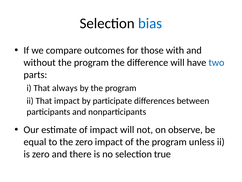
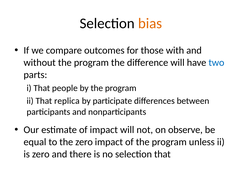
bias colour: blue -> orange (150, 23)
always: always -> people (65, 88)
That impact: impact -> replica (67, 101)
selection true: true -> that (162, 154)
